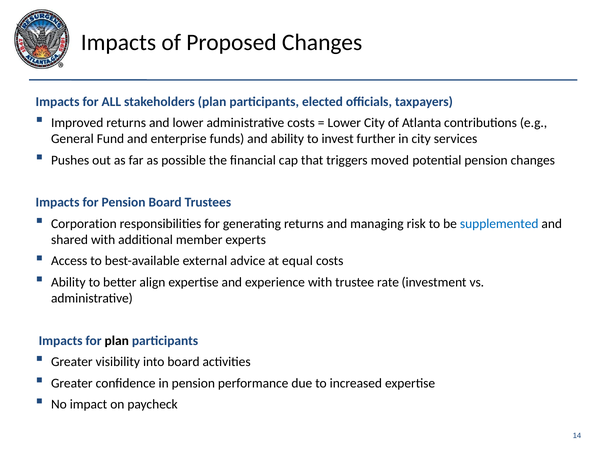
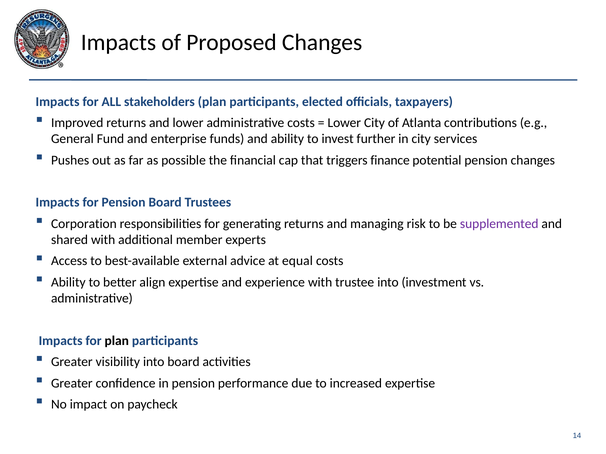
moved: moved -> finance (390, 160)
supplemented colour: blue -> purple (499, 224)
trustee rate: rate -> into (388, 283)
